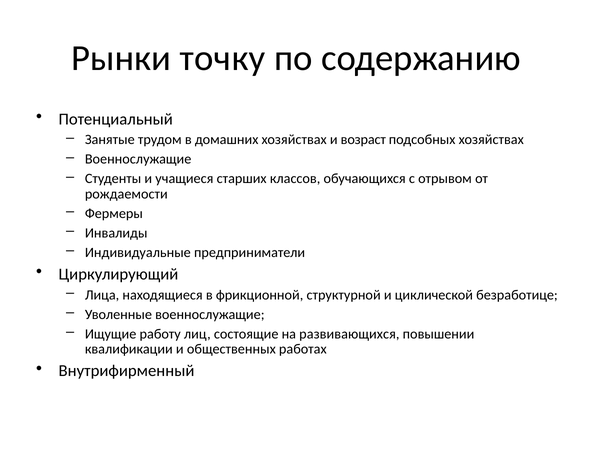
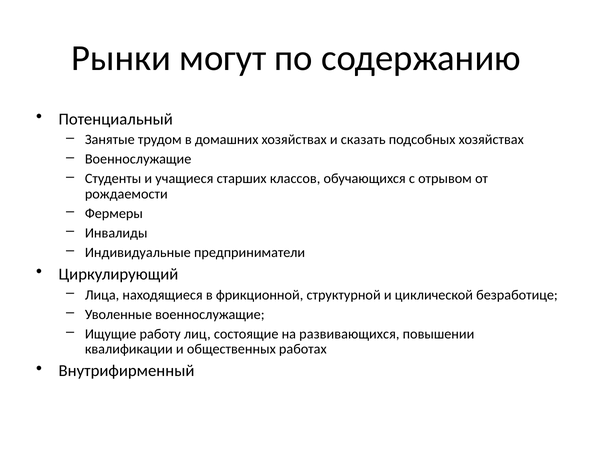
точку: точку -> могут (223, 58)
возраст: возраст -> сказать (363, 140)
